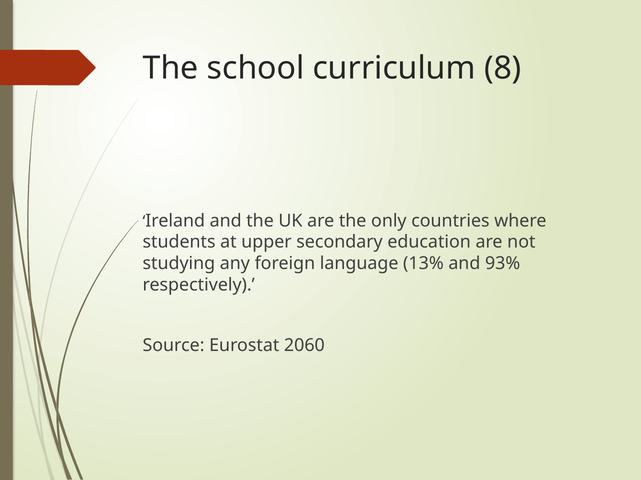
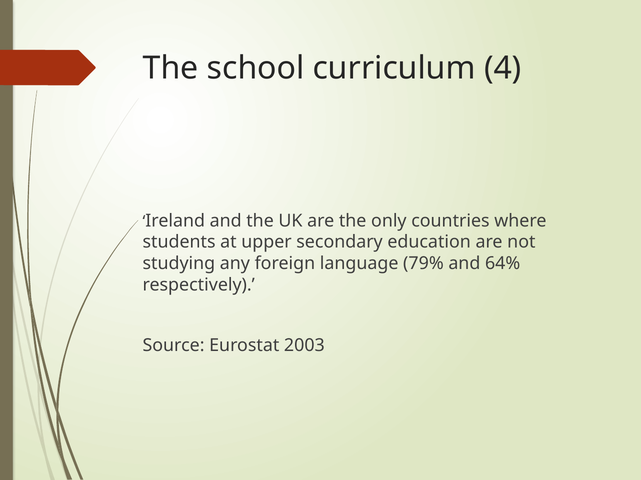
8: 8 -> 4 (503, 68)
13%: 13% -> 79% (423, 264)
93%: 93% -> 64% (503, 264)
2060: 2060 -> 2003 (304, 346)
